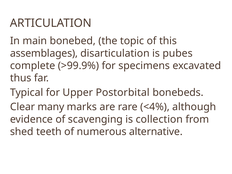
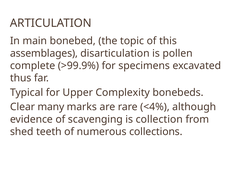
pubes: pubes -> pollen (178, 53)
Postorbital: Postorbital -> Complexity (123, 92)
alternative: alternative -> collections (156, 132)
